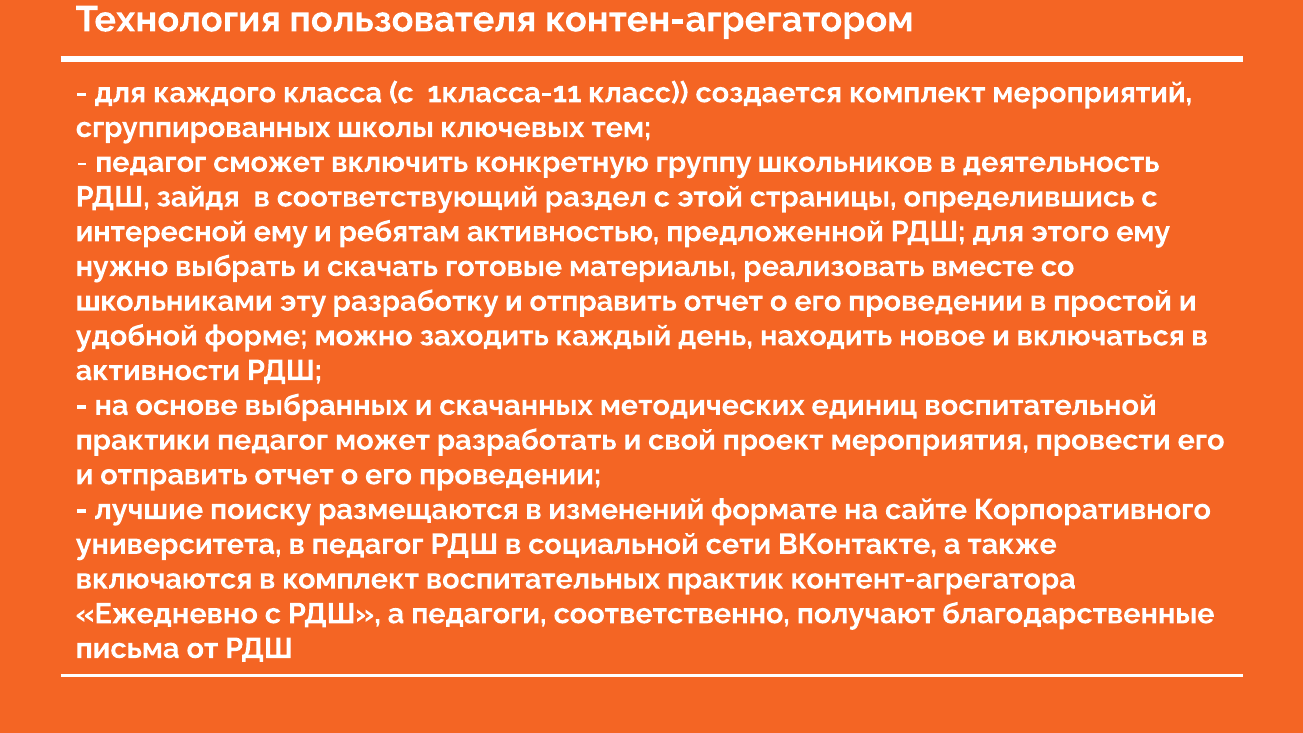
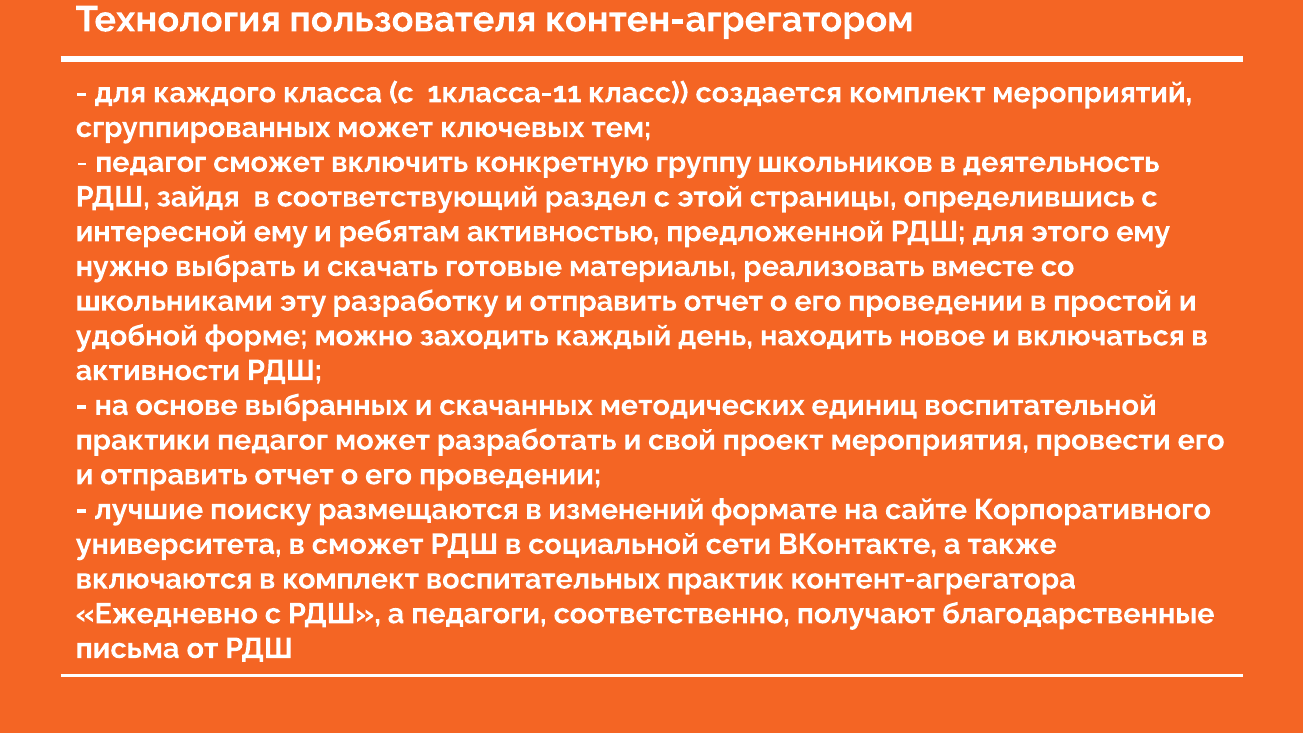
сгруппированных школы: школы -> может (385, 128)
в педагог: педагог -> сможет (368, 544)
